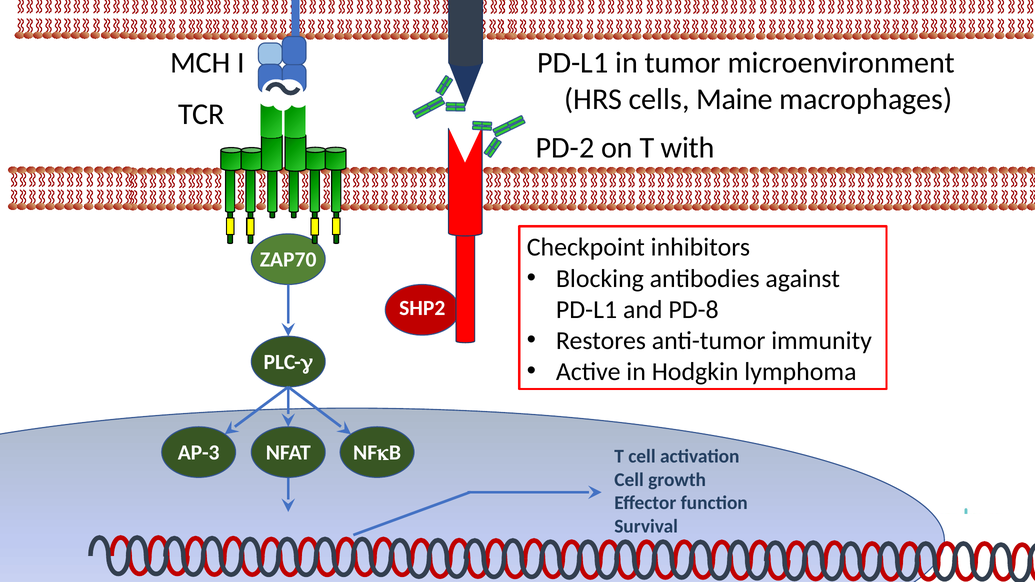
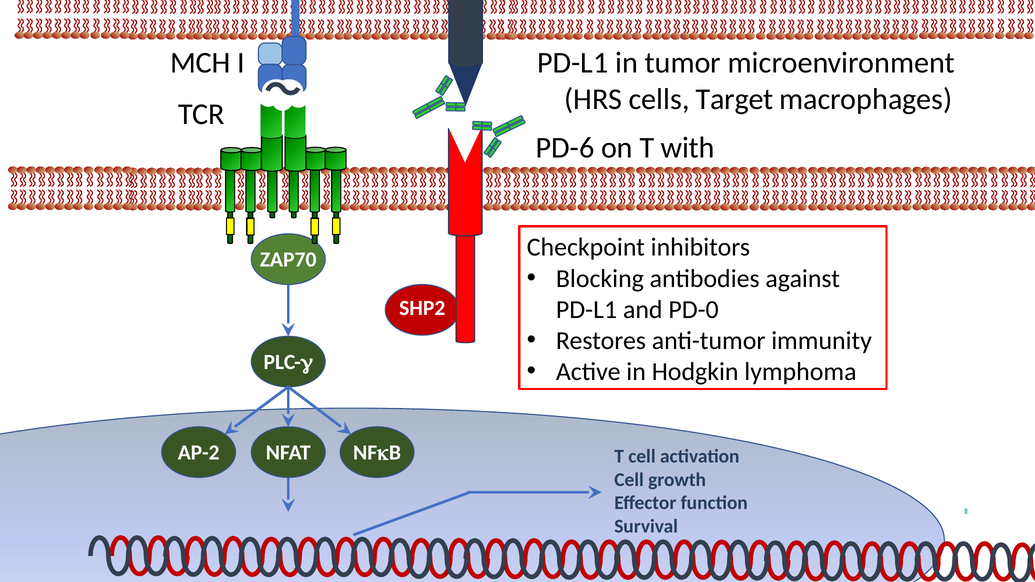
Maine: Maine -> Target (735, 99)
PD-2: PD-2 -> PD-6 (565, 148)
PD-8: PD-8 -> PD-0 (694, 310)
AP-3: AP-3 -> AP-2 (199, 453)
